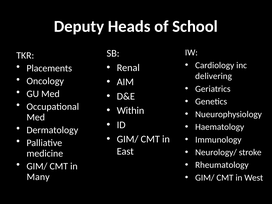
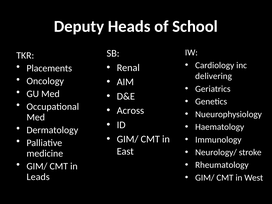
Within: Within -> Across (130, 111)
Many: Many -> Leads (38, 177)
